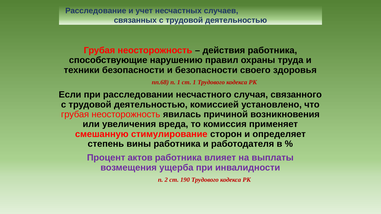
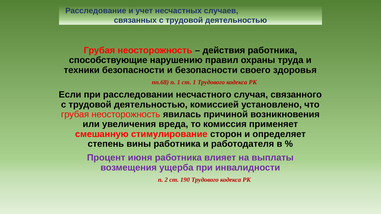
актов: актов -> июня (140, 158)
